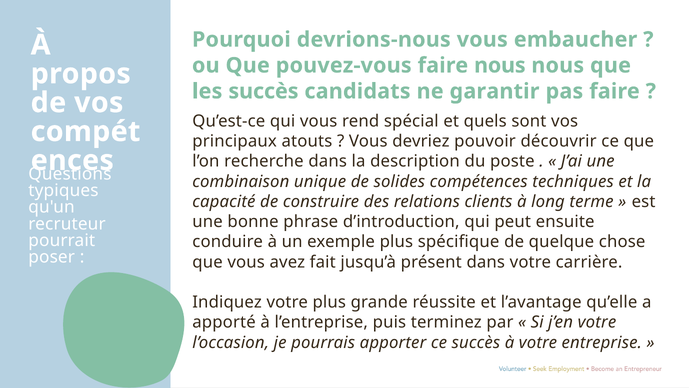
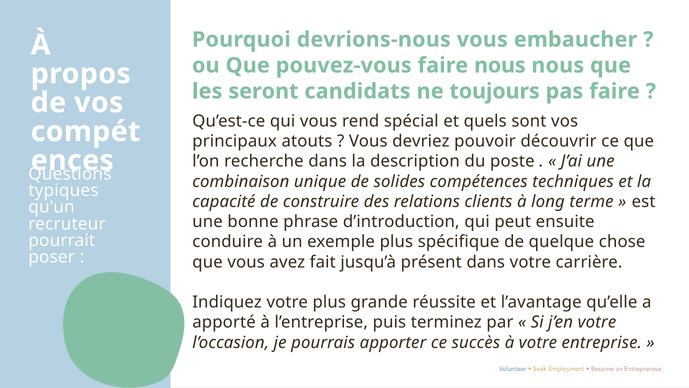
les succès: succès -> seront (263, 91)
garantir: garantir -> toujours (495, 91)
